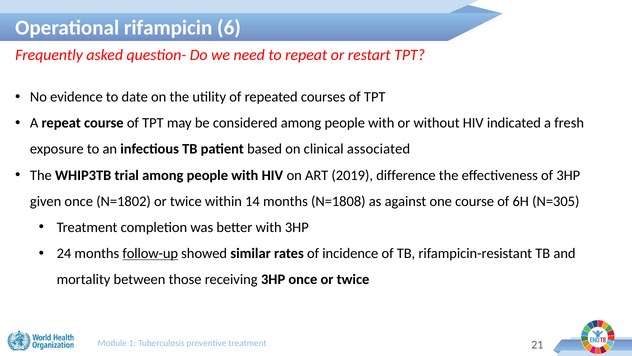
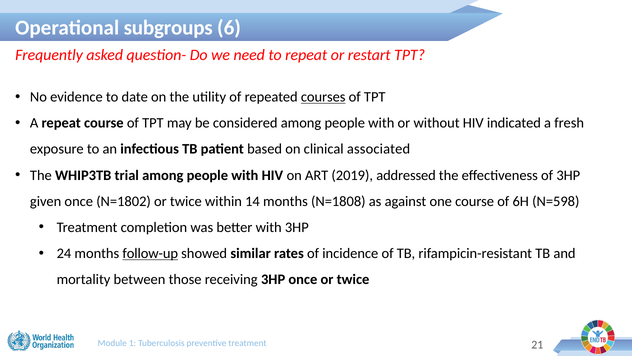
rifampicin: rifampicin -> subgroups (168, 28)
courses underline: none -> present (323, 97)
difference: difference -> addressed (406, 175)
N=305: N=305 -> N=598 (556, 201)
